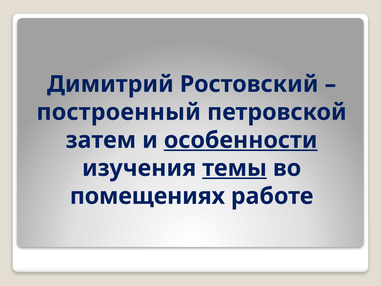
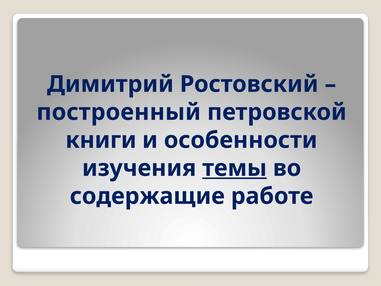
затем: затем -> книги (101, 140)
особенности underline: present -> none (241, 140)
помещениях: помещениях -> содержащие (147, 196)
